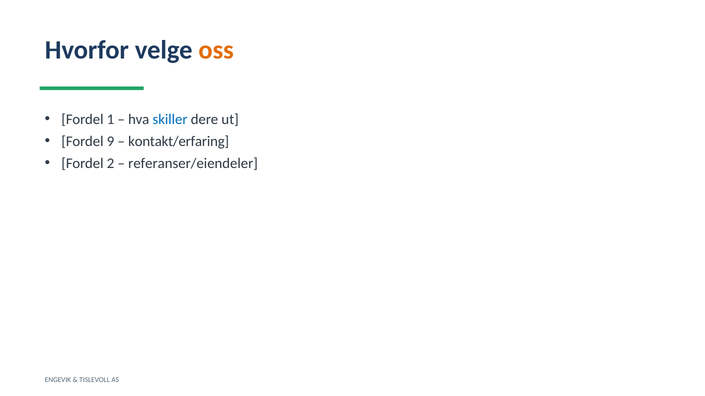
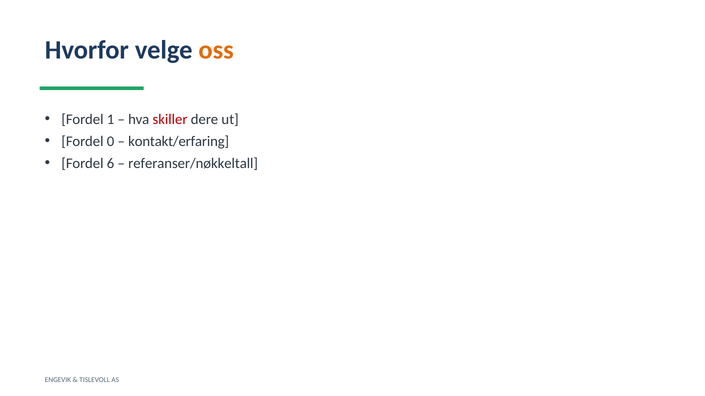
skiller colour: blue -> red (170, 119)
9: 9 -> 0 (111, 141)
2: 2 -> 6 (111, 163)
referanser/eiendeler: referanser/eiendeler -> referanser/nøkkeltall (193, 163)
